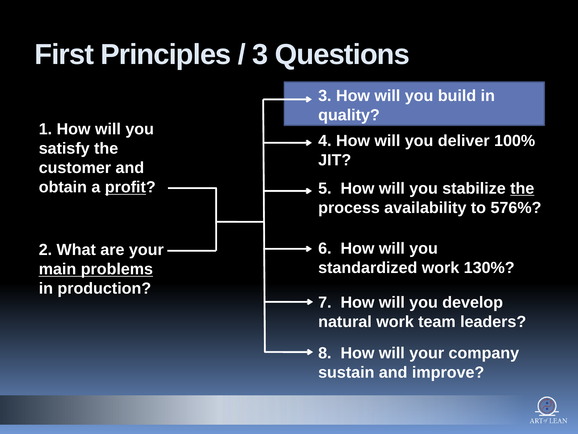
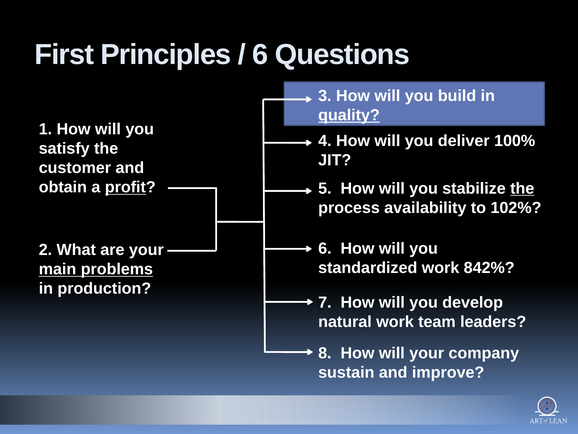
3: 3 -> 6 (260, 55)
quality underline: none -> present (349, 115)
576%: 576% -> 102% (516, 207)
130%: 130% -> 842% (489, 268)
